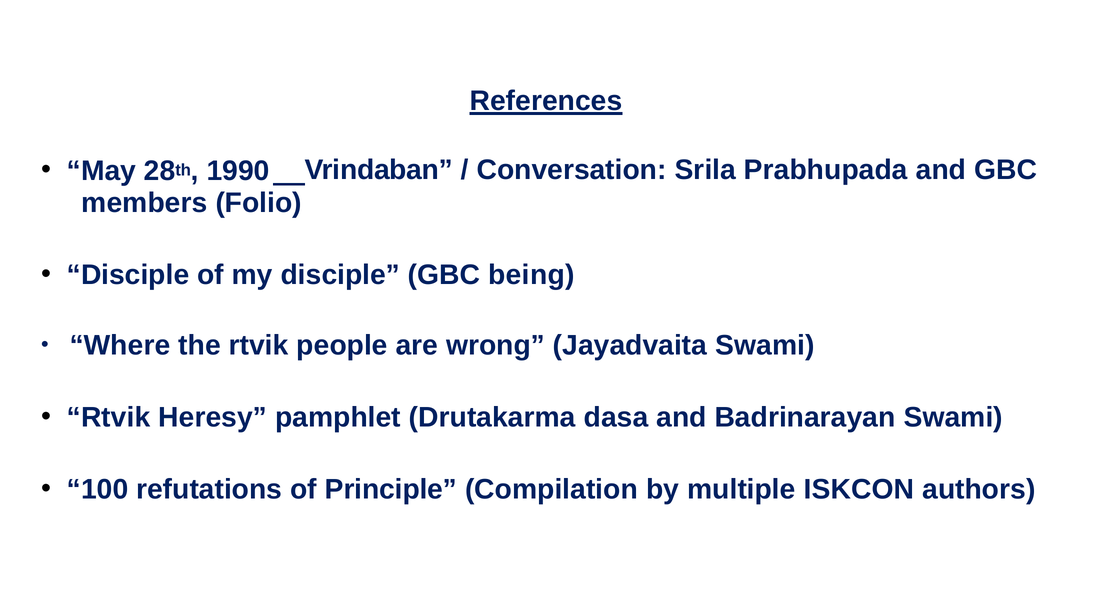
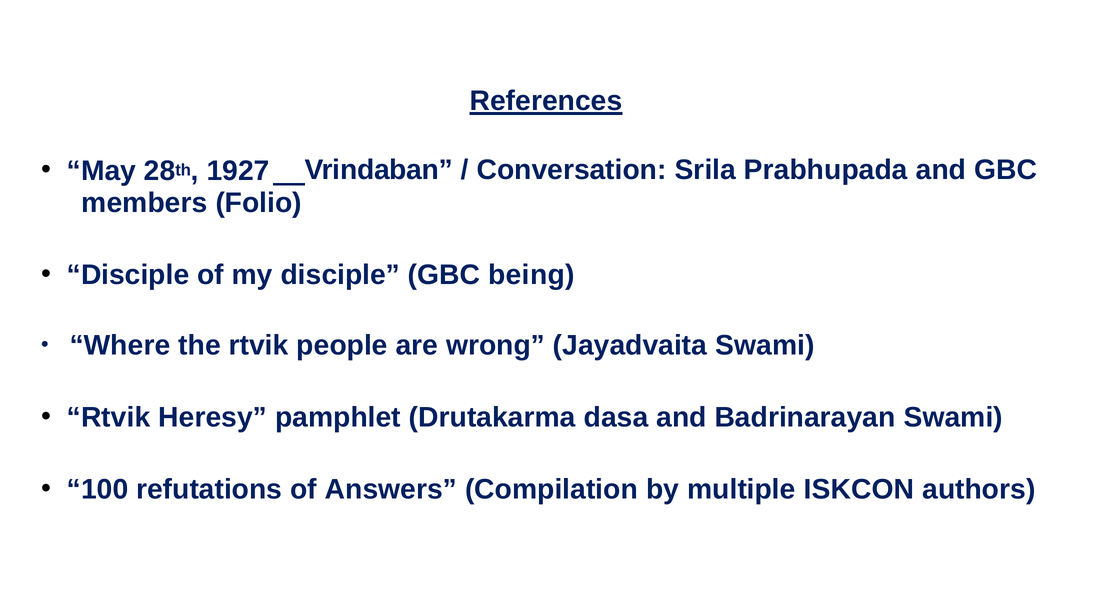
1990: 1990 -> 1927 (238, 171)
Principle: Principle -> Answers (391, 490)
